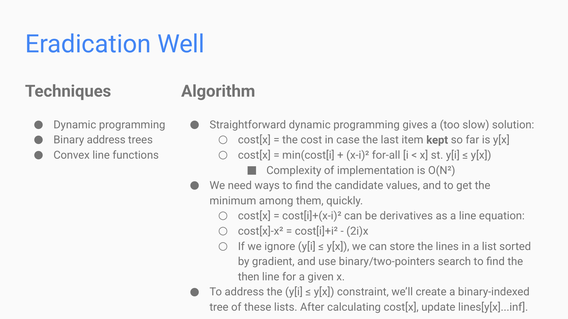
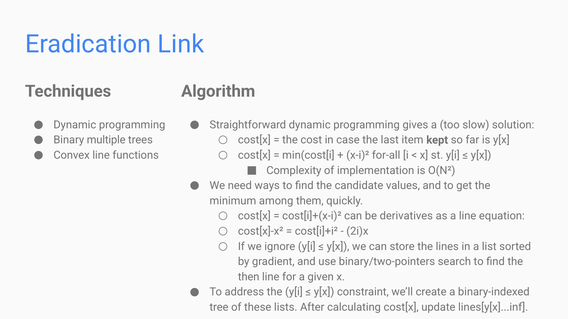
Well: Well -> Link (181, 44)
Binary address: address -> multiple (106, 140)
